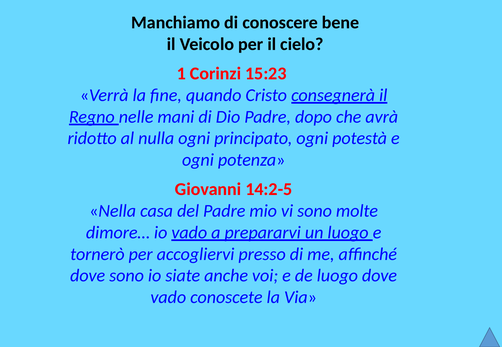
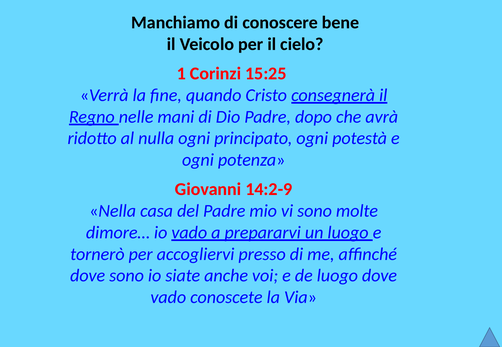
15:23: 15:23 -> 15:25 (266, 74)
14:2-5: 14:2-5 -> 14:2-9 (269, 190)
